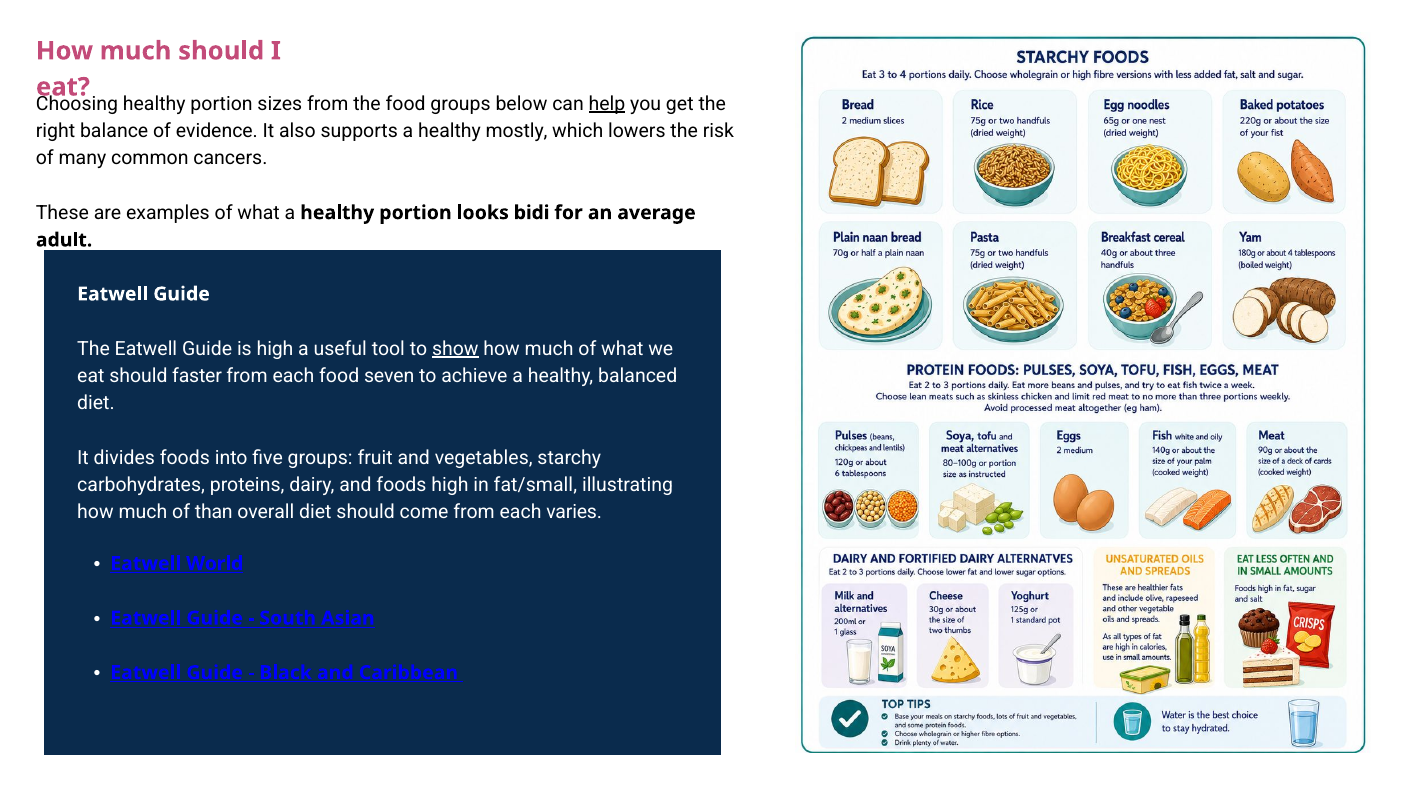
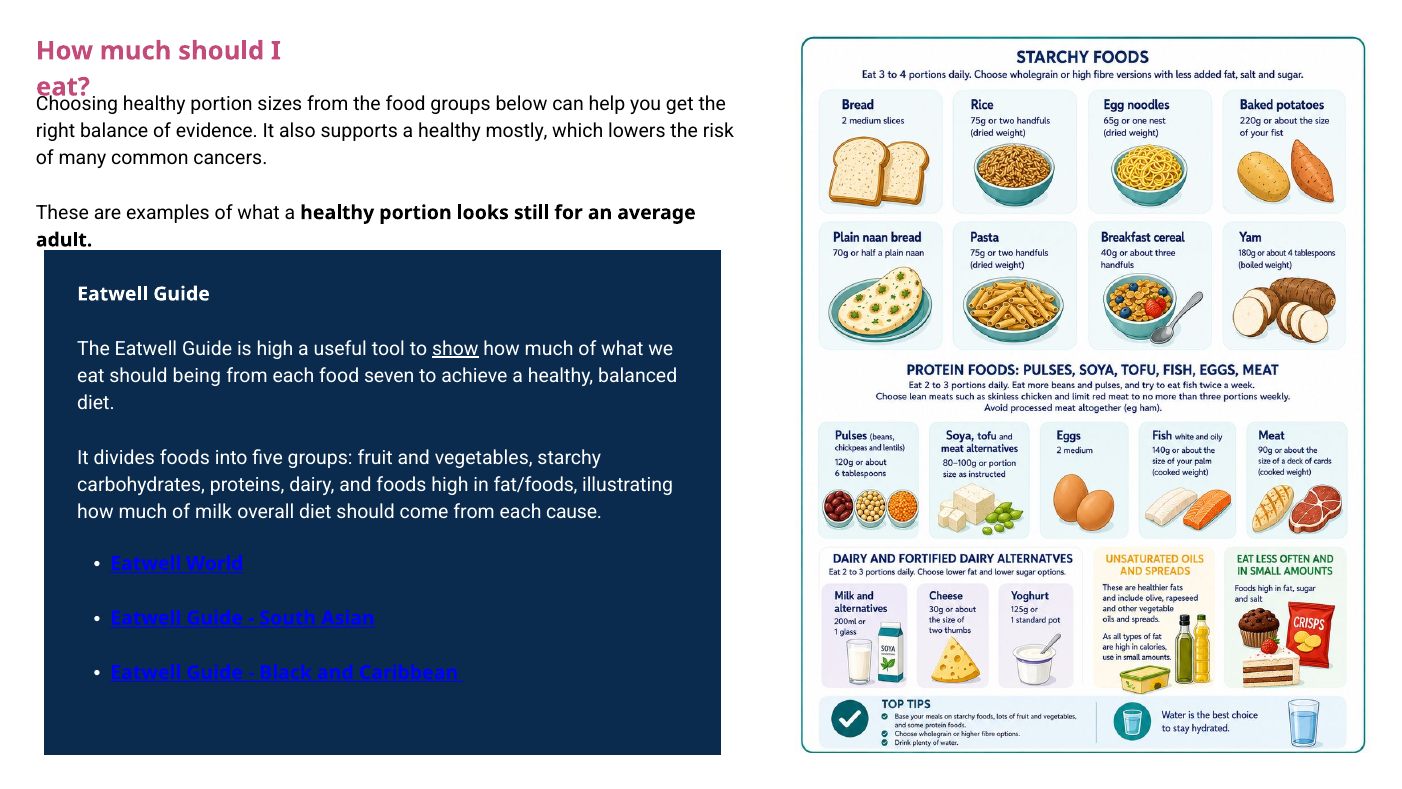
help underline: present -> none (607, 104)
bidi: bidi -> still (532, 213)
faster: faster -> being (197, 376)
fat/small: fat/small -> fat/foods (536, 485)
than: than -> milk (214, 512)
varies: varies -> cause (574, 512)
